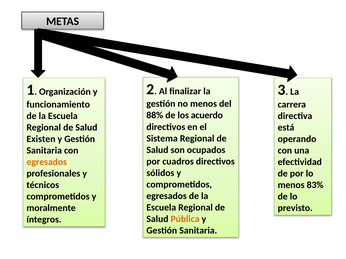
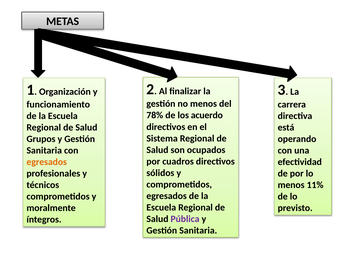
88%: 88% -> 78% (155, 116)
Existen: Existen -> Grupos (41, 139)
83%: 83% -> 11% (315, 185)
Pública colour: orange -> purple (185, 219)
